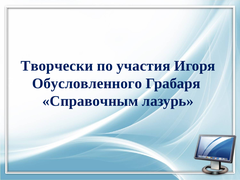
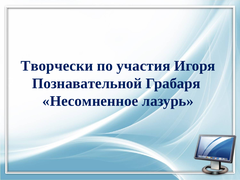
Обусловленного: Обусловленного -> Познавательной (87, 84)
Справочным: Справочным -> Несомненное (90, 101)
